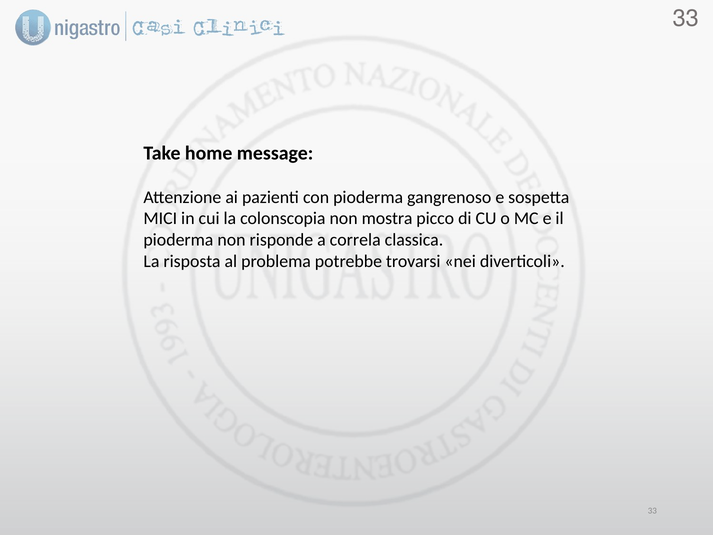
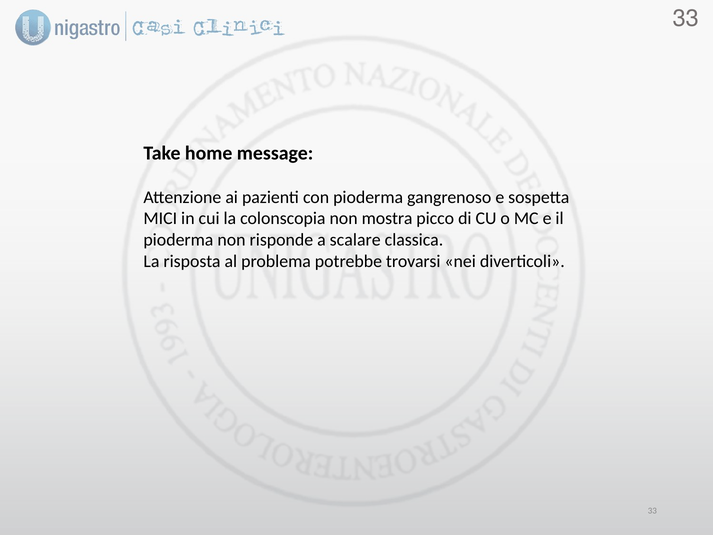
correla: correla -> scalare (355, 240)
